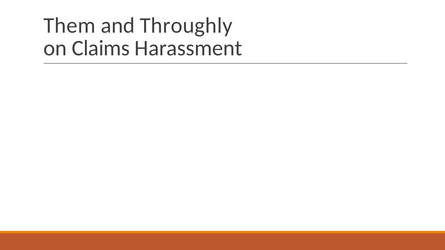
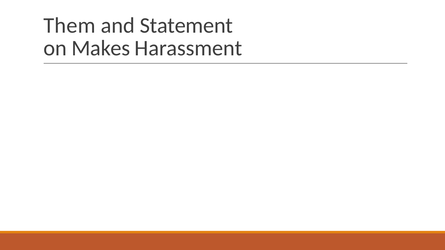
Throughly: Throughly -> Statement (186, 26)
Claims: Claims -> Makes (101, 48)
